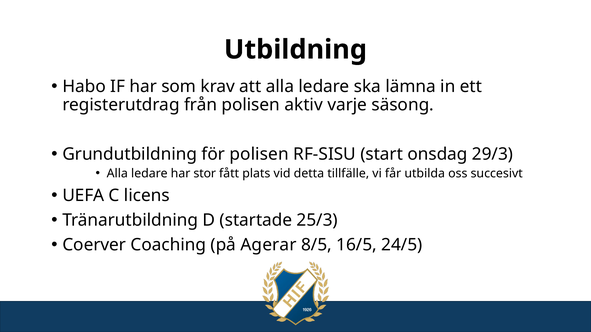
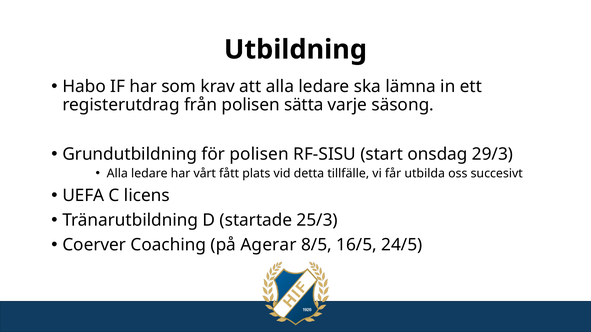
aktiv: aktiv -> sätta (304, 105)
stor: stor -> vårt (205, 174)
